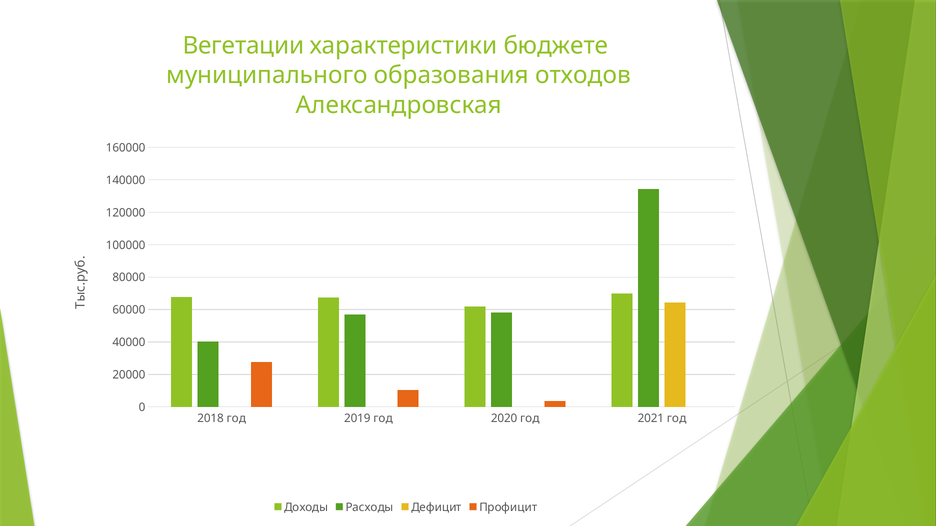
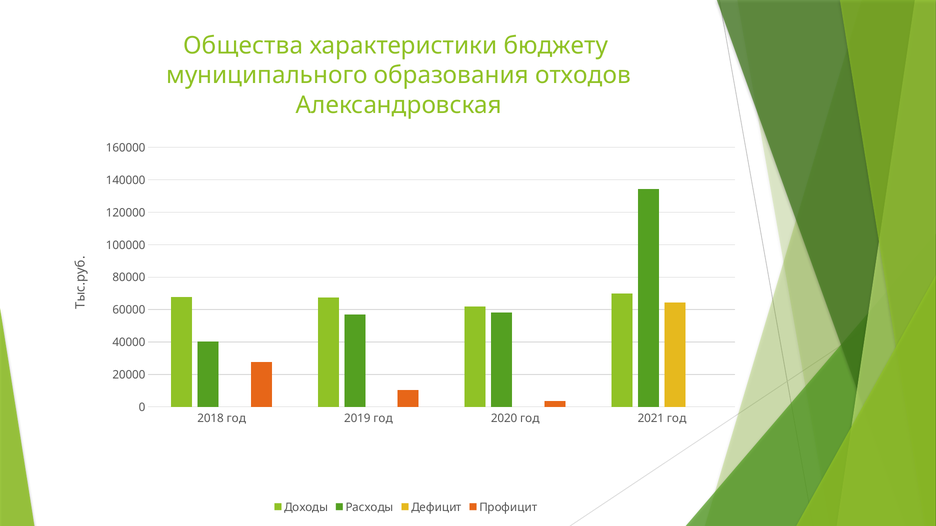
Вегетации: Вегетации -> Общества (243, 46)
бюджете: бюджете -> бюджету (556, 46)
